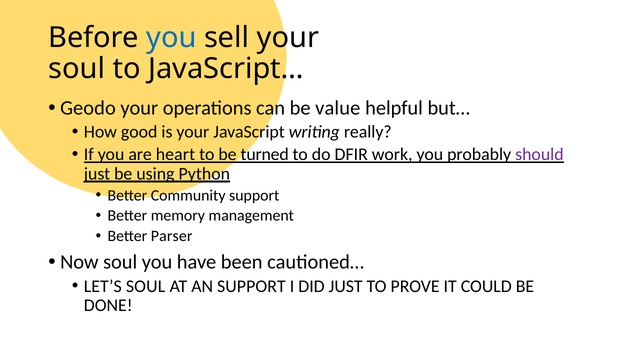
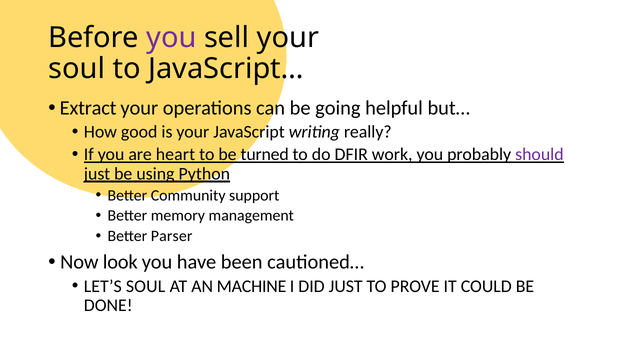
you colour: blue -> purple (171, 38)
Geodo: Geodo -> Extract (88, 108)
value: value -> going (338, 108)
Now soul: soul -> look (120, 262)
AN SUPPORT: SUPPORT -> MACHINE (252, 286)
